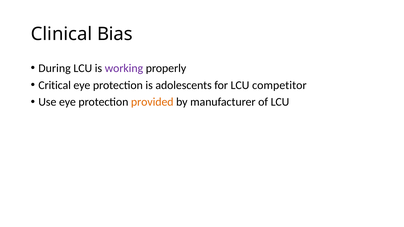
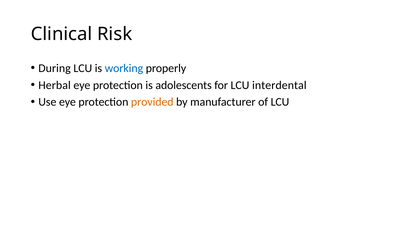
Bias: Bias -> Risk (115, 34)
working colour: purple -> blue (124, 68)
Critical: Critical -> Herbal (55, 85)
competitor: competitor -> interdental (279, 85)
